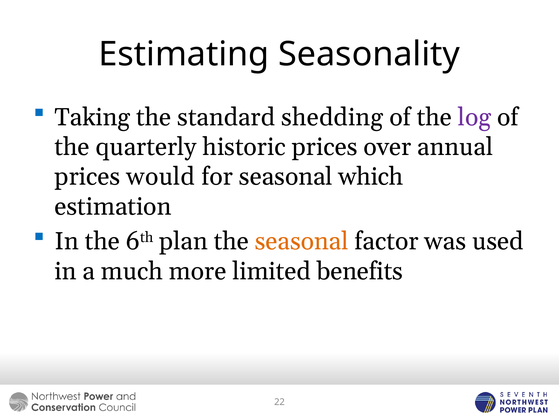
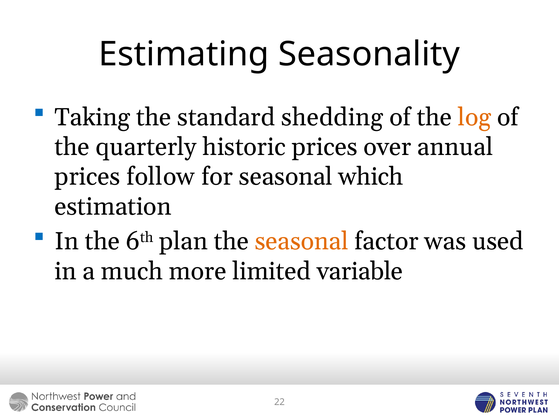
log colour: purple -> orange (475, 117)
would: would -> follow (161, 177)
benefits: benefits -> variable (360, 271)
